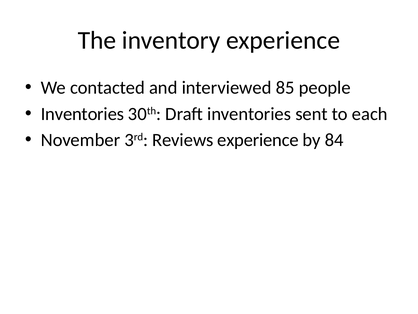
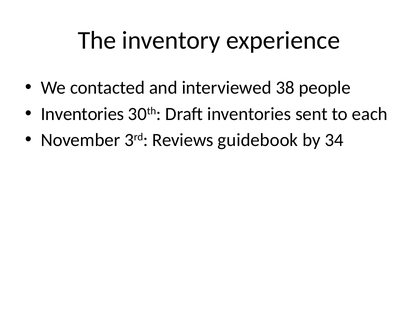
85: 85 -> 38 (285, 88)
Reviews experience: experience -> guidebook (258, 140)
84: 84 -> 34 (334, 140)
